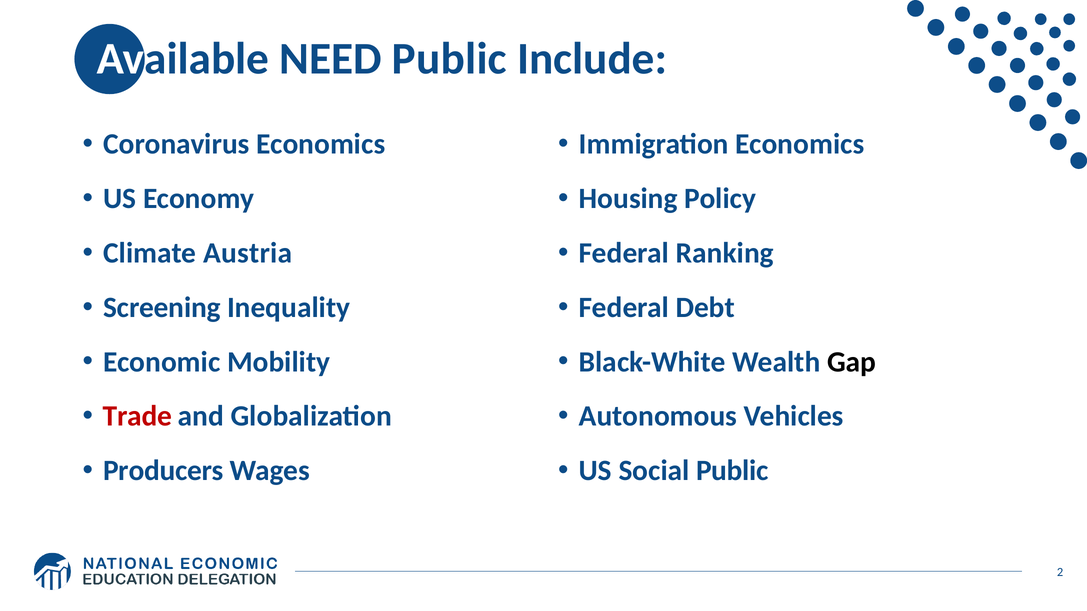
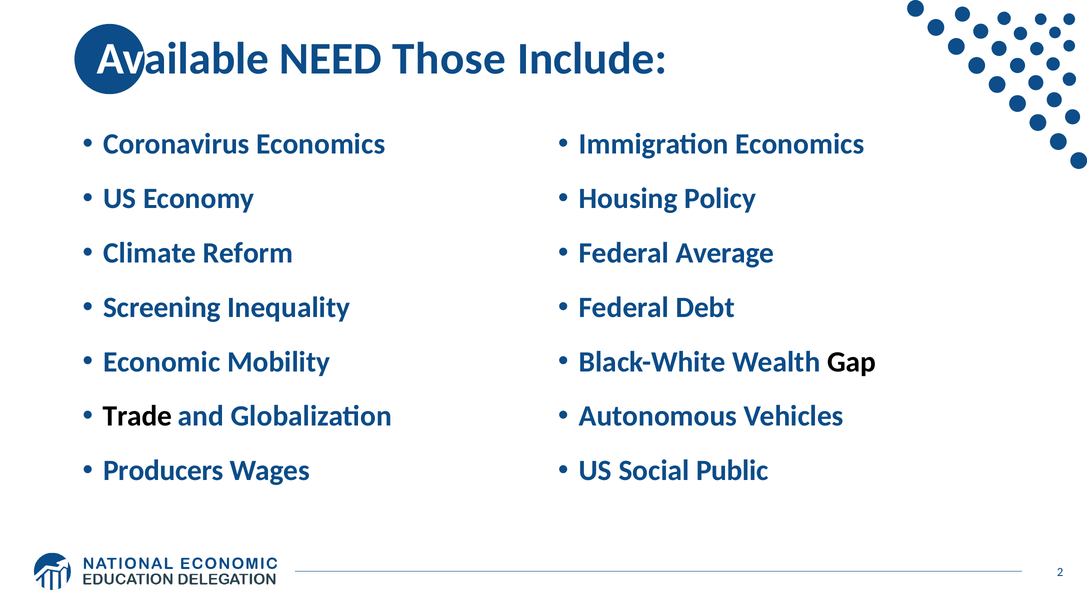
NEED Public: Public -> Those (449, 59)
Austria: Austria -> Reform (248, 253)
Ranking: Ranking -> Average (725, 253)
Trade colour: red -> black (137, 416)
